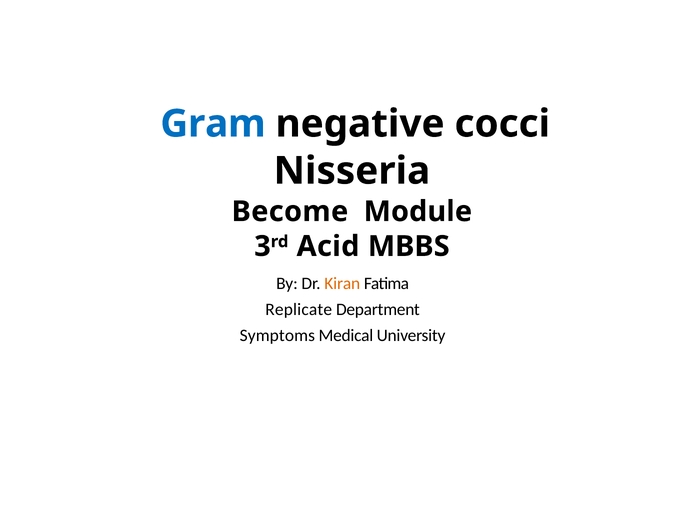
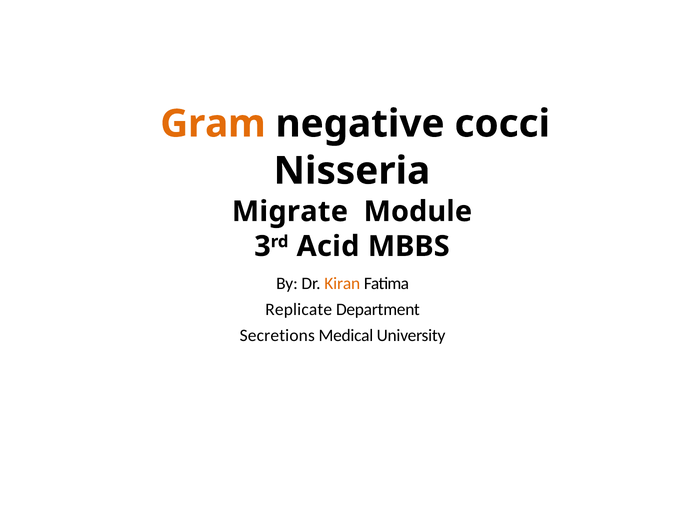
Gram colour: blue -> orange (213, 124)
Become: Become -> Migrate (290, 212)
Symptoms: Symptoms -> Secretions (277, 335)
